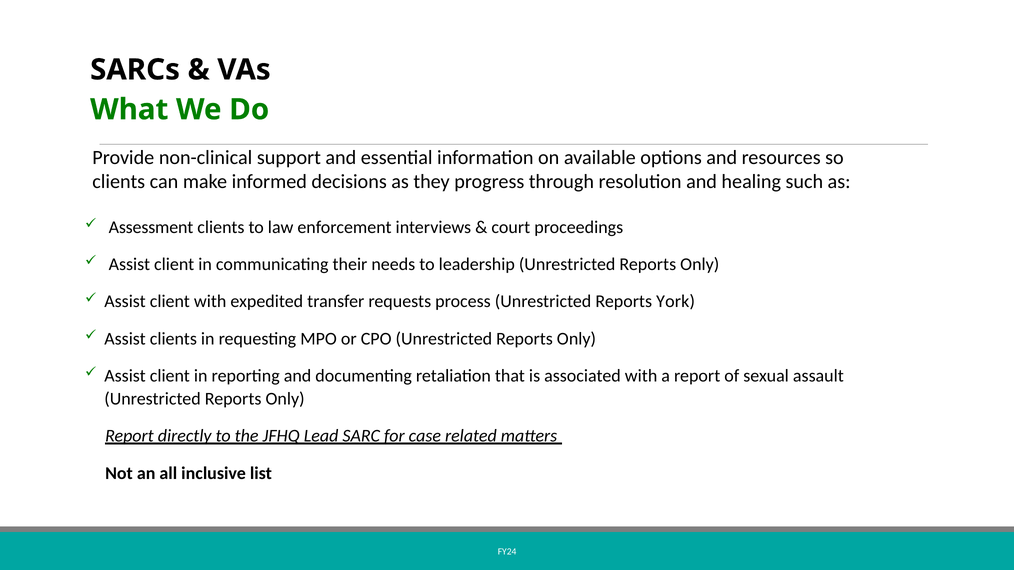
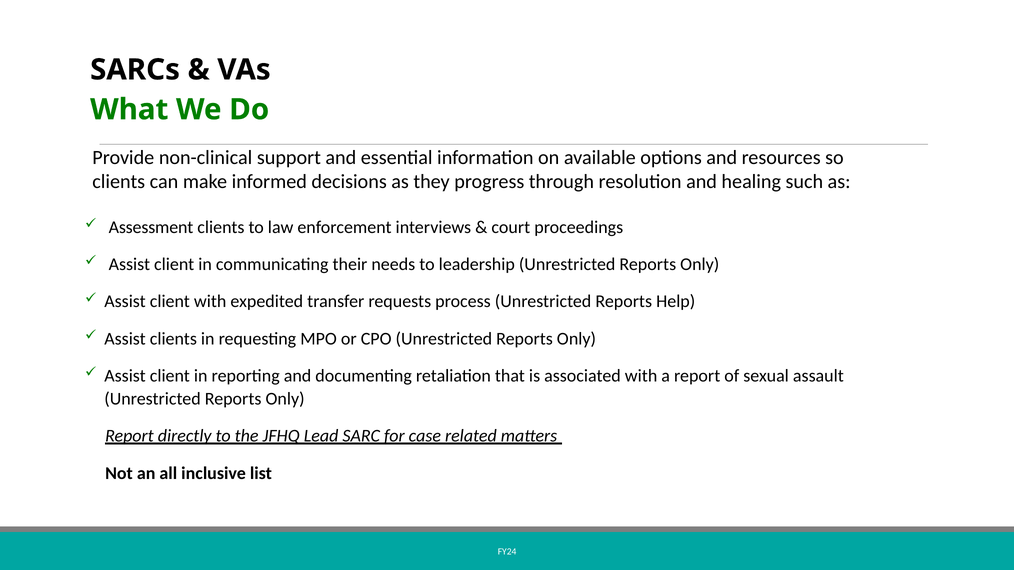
York: York -> Help (676, 302)
